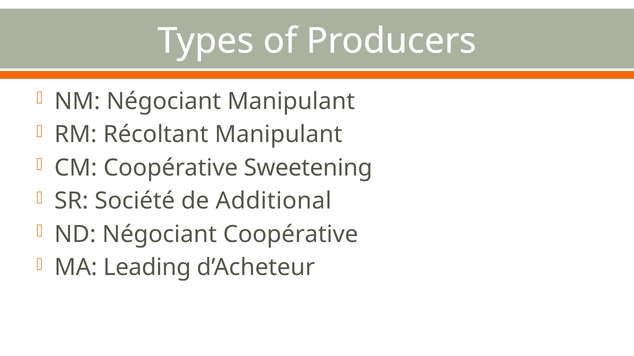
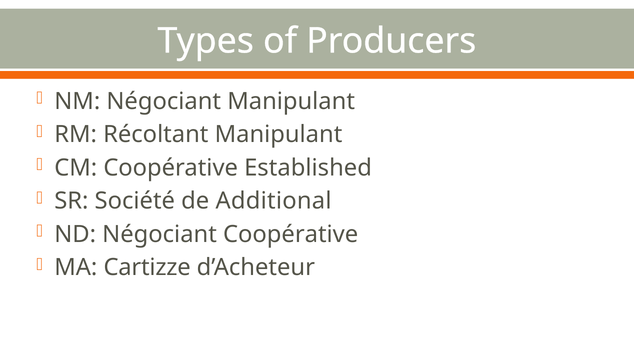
Sweetening: Sweetening -> Established (308, 168)
Leading: Leading -> Cartizze (147, 268)
